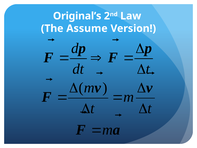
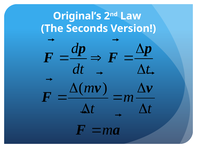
Assume: Assume -> Seconds (87, 28)
